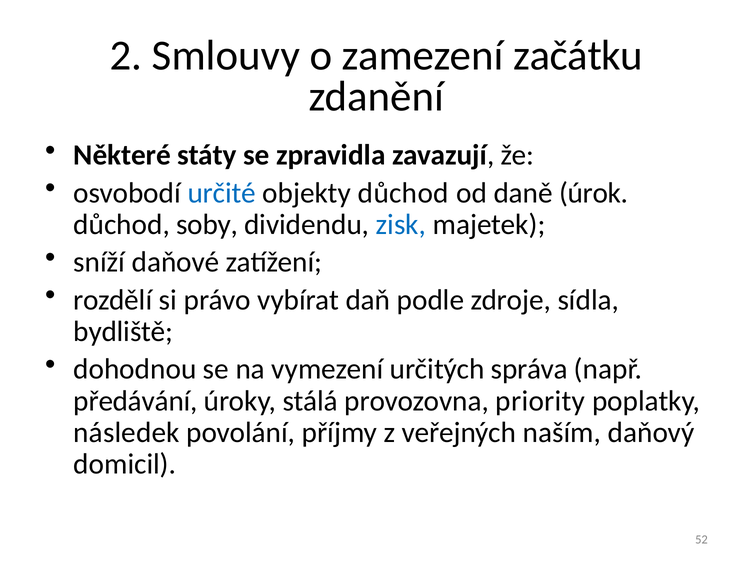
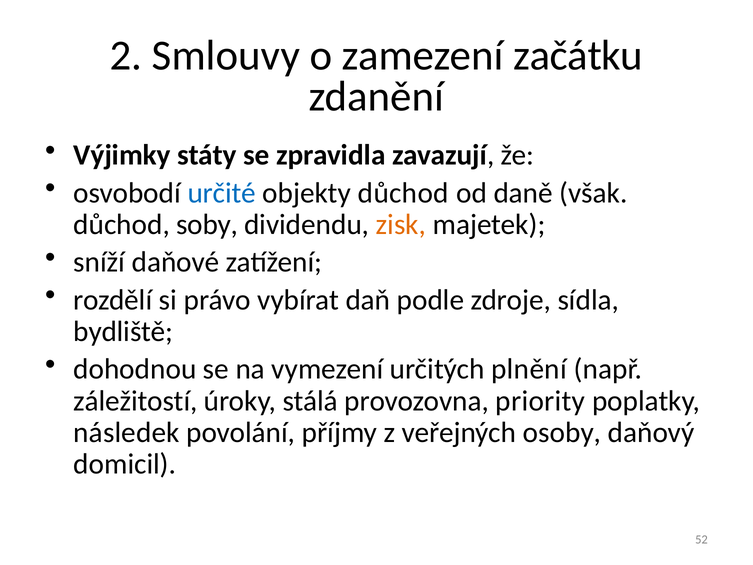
Některé: Některé -> Výjimky (122, 155)
úrok: úrok -> však (593, 193)
zisk colour: blue -> orange (401, 224)
správa: správa -> plnění (529, 369)
předávání: předávání -> záležitostí (135, 401)
naším: naším -> osoby (562, 432)
